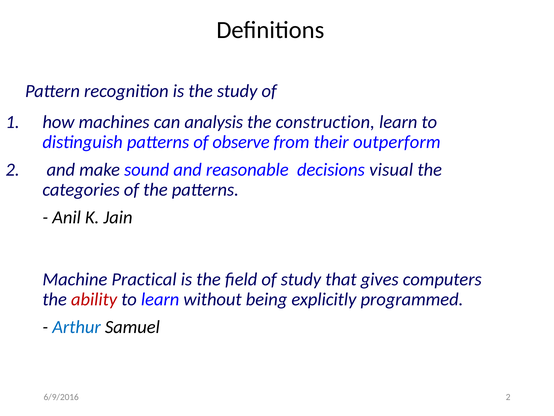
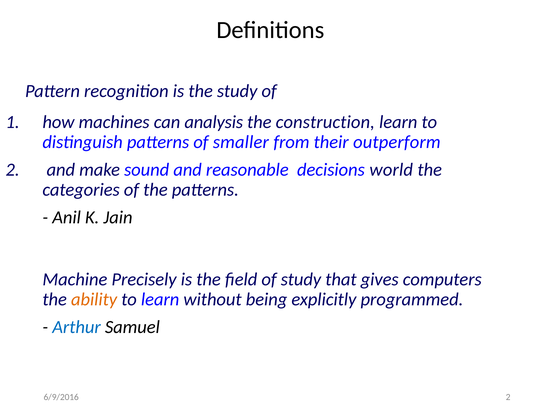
observe: observe -> smaller (241, 142)
visual: visual -> world (391, 170)
Practical: Practical -> Precisely (144, 279)
ability colour: red -> orange (94, 299)
